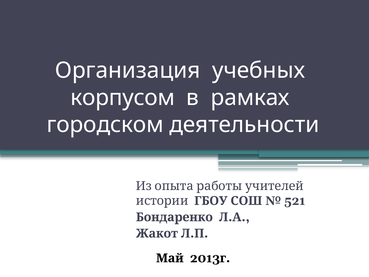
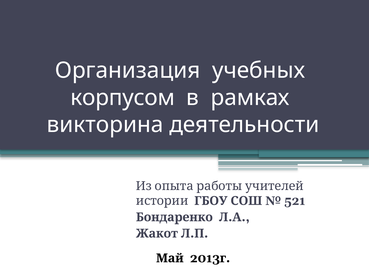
городском: городском -> викторина (105, 125)
